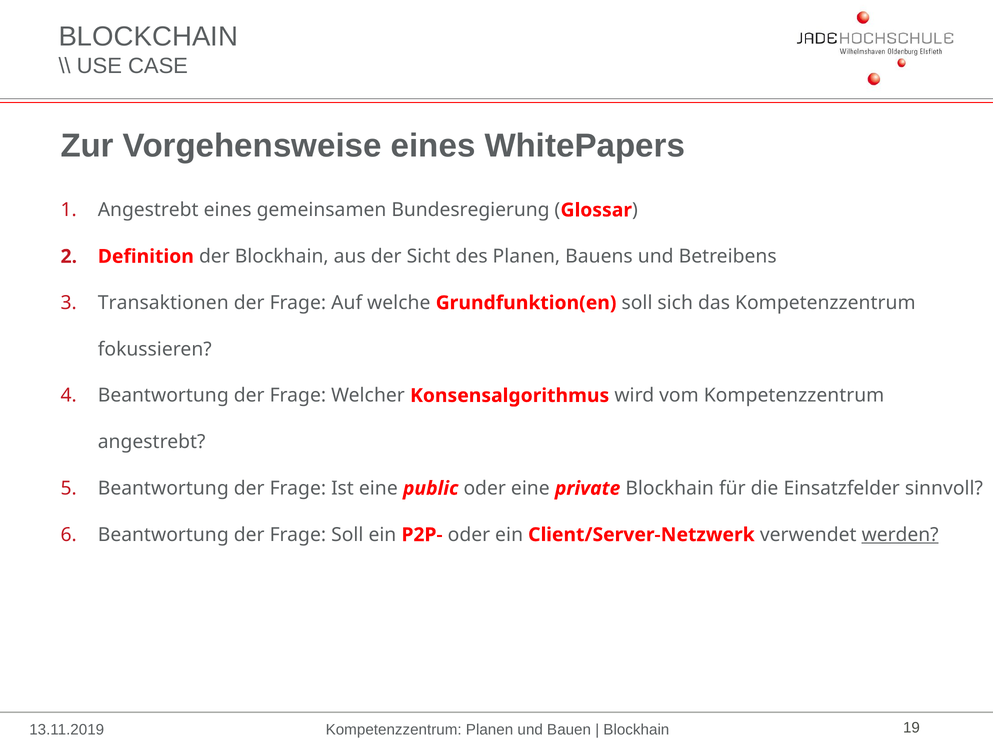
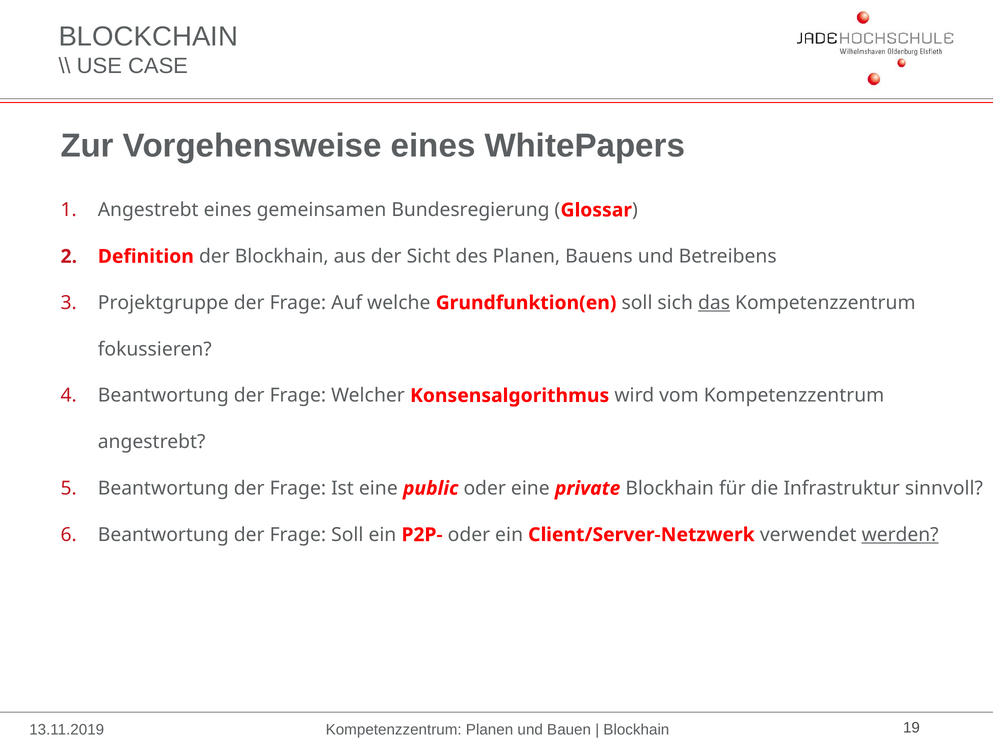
Transaktionen: Transaktionen -> Projektgruppe (163, 303)
das underline: none -> present (714, 303)
Einsatzfelder: Einsatzfelder -> Infrastruktur (842, 488)
